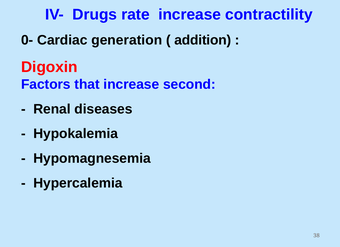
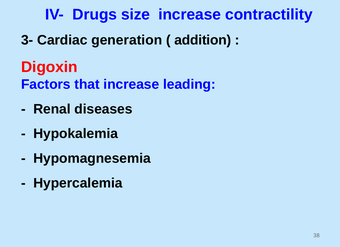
rate: rate -> size (136, 14)
0-: 0- -> 3- (27, 40)
second: second -> leading (189, 84)
